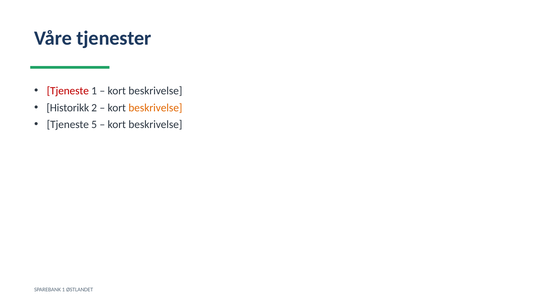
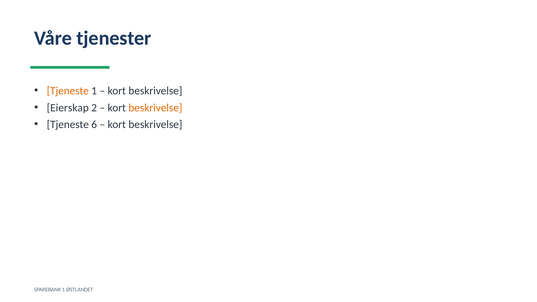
Tjeneste colour: red -> orange (68, 91)
Historikk: Historikk -> Eierskap (68, 108)
5: 5 -> 6 (94, 125)
